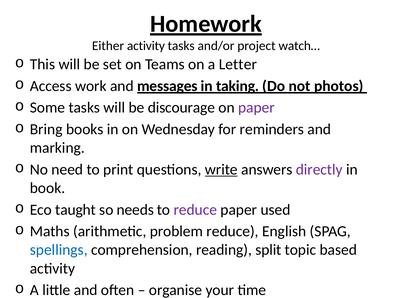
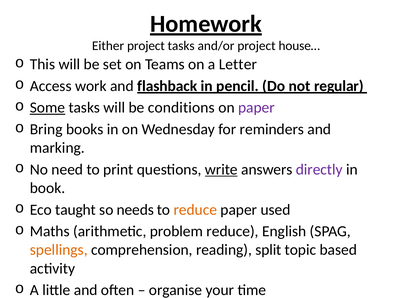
Either activity: activity -> project (146, 46)
watch…: watch… -> house… (299, 46)
messages: messages -> flashback (167, 86)
taking: taking -> pencil (237, 86)
photos: photos -> regular (339, 86)
Some underline: none -> present (48, 108)
discourage: discourage -> conditions (181, 108)
reduce colour: purple -> orange (195, 210)
spellings colour: blue -> orange (59, 250)
